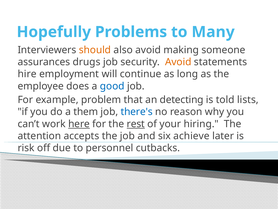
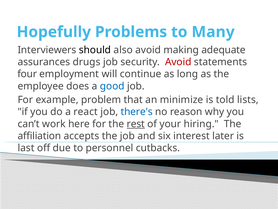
should colour: orange -> black (95, 50)
someone: someone -> adequate (224, 50)
Avoid colour: orange -> red (178, 62)
hire: hire -> four (27, 74)
detecting: detecting -> minimize (182, 100)
them: them -> react (86, 112)
here underline: present -> none (79, 124)
attention: attention -> affiliation (39, 136)
achieve: achieve -> interest (192, 136)
risk: risk -> last (26, 148)
